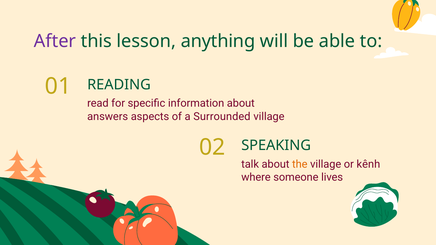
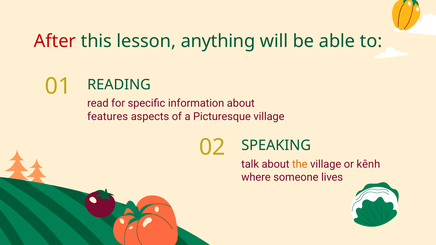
After colour: purple -> red (55, 41)
answers: answers -> features (108, 117)
Surrounded: Surrounded -> Picturesque (222, 117)
